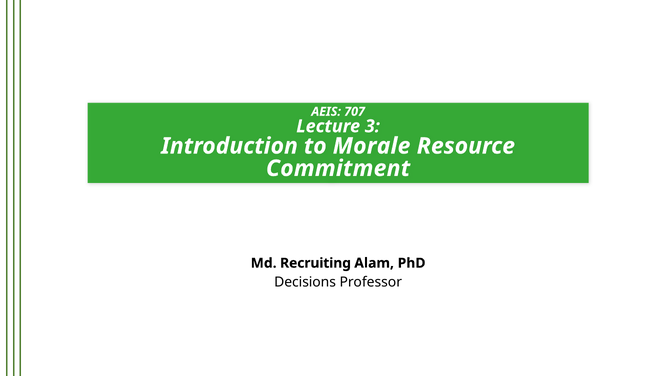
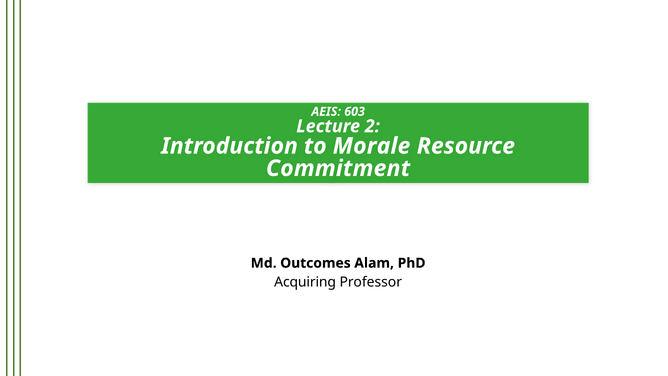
707: 707 -> 603 (355, 112)
3: 3 -> 2 (372, 126)
Recruiting: Recruiting -> Outcomes (315, 263)
Decisions: Decisions -> Acquiring (305, 282)
